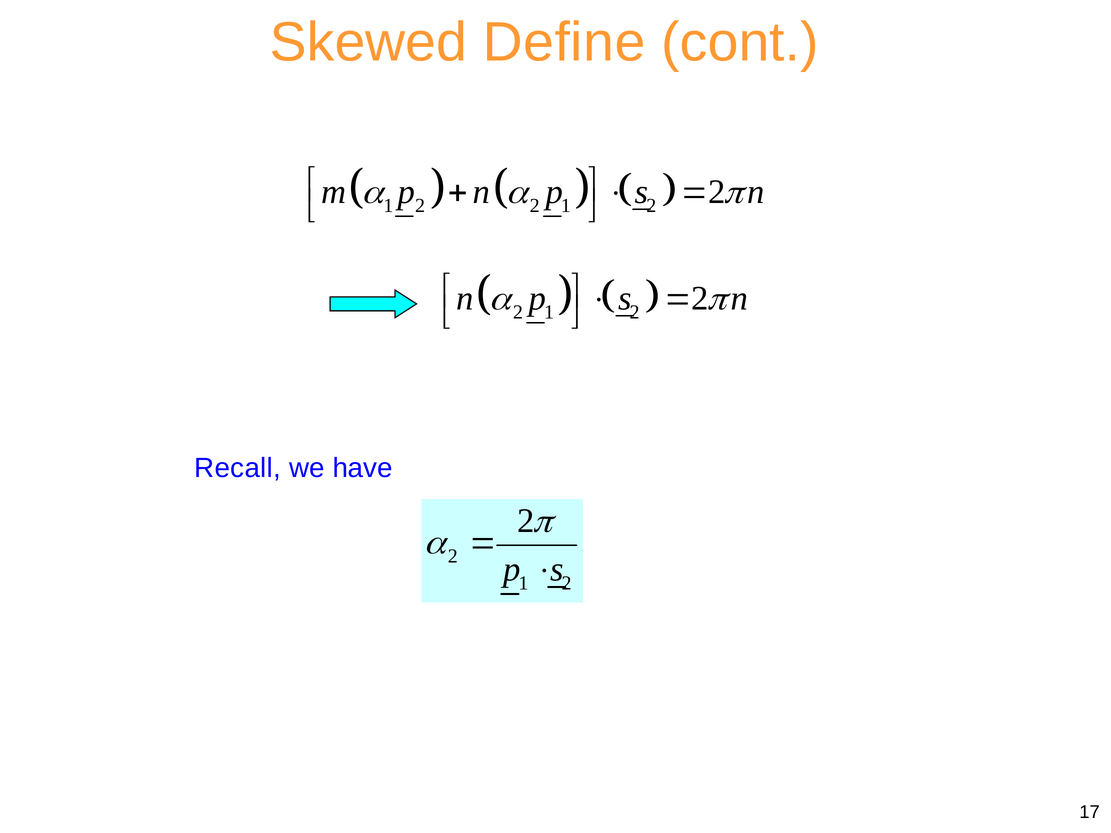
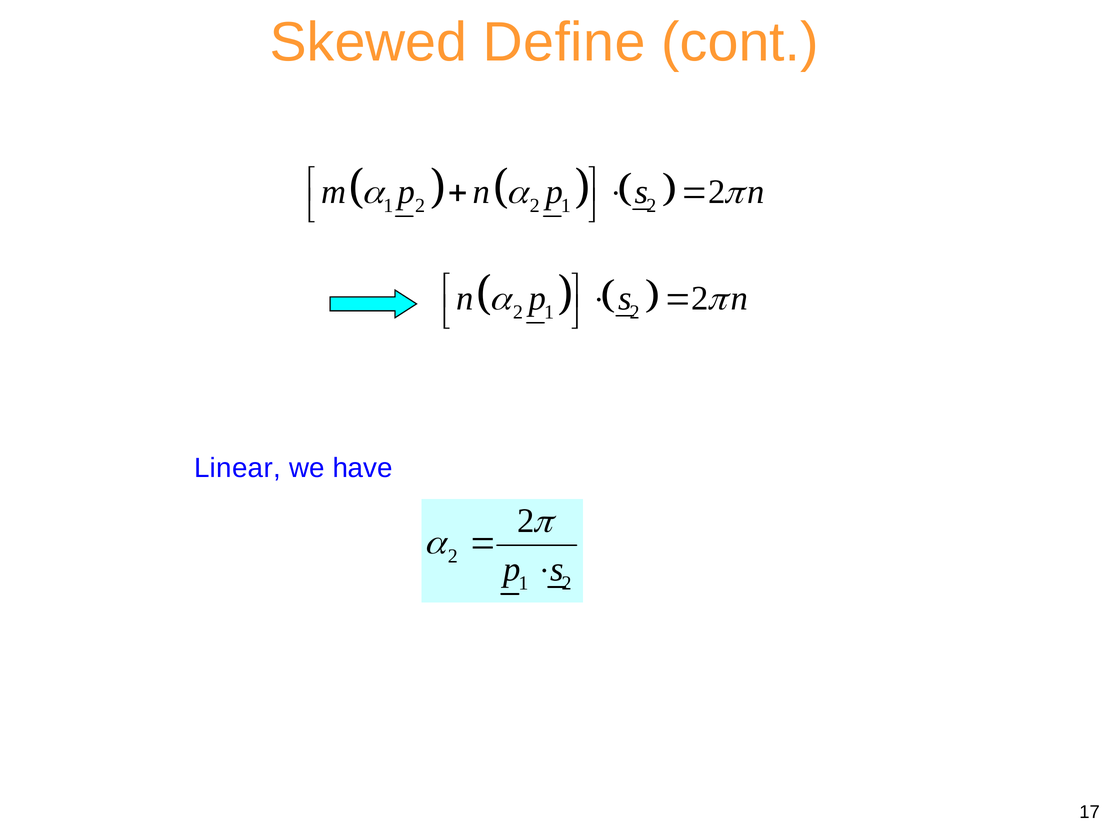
Recall: Recall -> Linear (238, 468)
